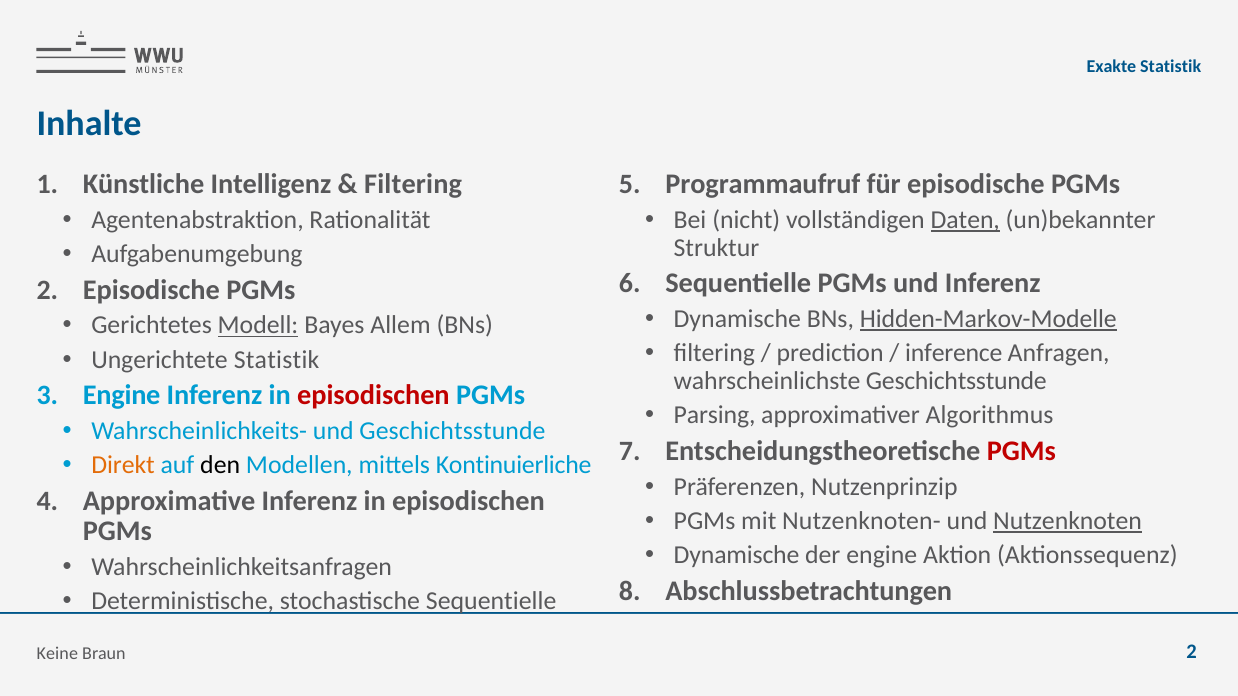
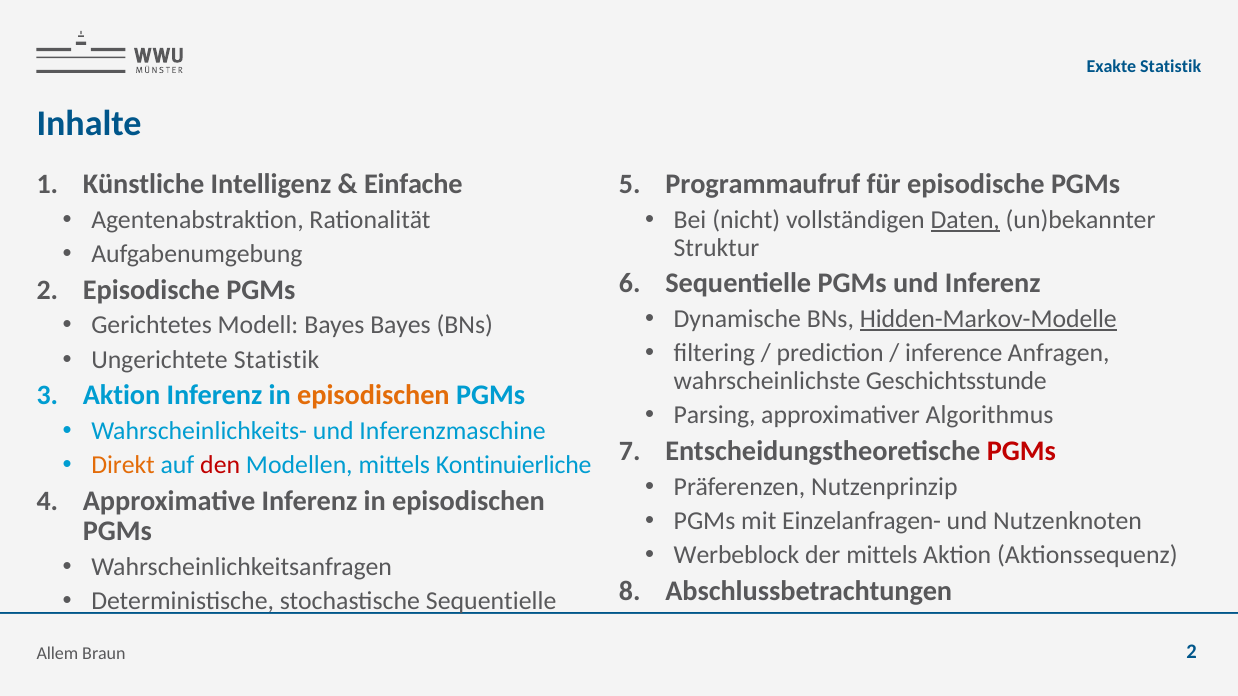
Filtering: Filtering -> Einfache (413, 184)
Modell underline: present -> none (258, 325)
Bayes Allem: Allem -> Bayes (401, 325)
Engine: Engine -> Aktion (122, 395)
episodischen colour: red -> orange (373, 395)
und Geschichtsstunde: Geschichtsstunde -> Inferenzmaschine (453, 431)
den colour: black -> red (220, 465)
Nutzenknoten-: Nutzenknoten- -> Einzelanfragen- (862, 521)
Nutzenknoten underline: present -> none (1068, 521)
Dynamische: Dynamische -> Werbeblock (737, 555)
der engine: engine -> mittels (882, 555)
Keine: Keine -> Allem (57, 653)
